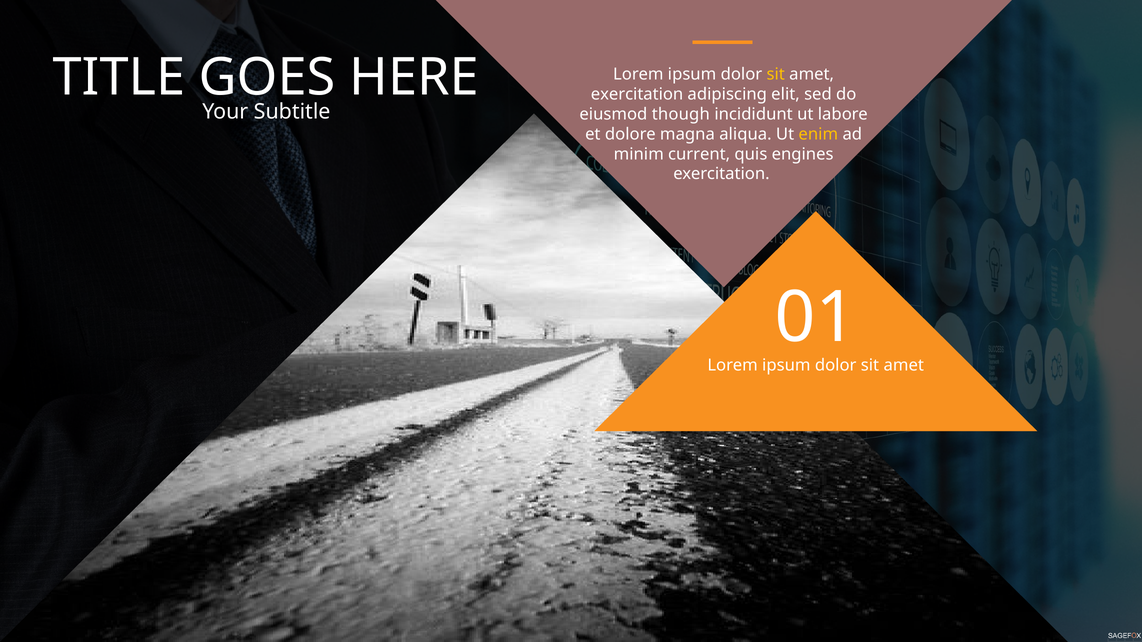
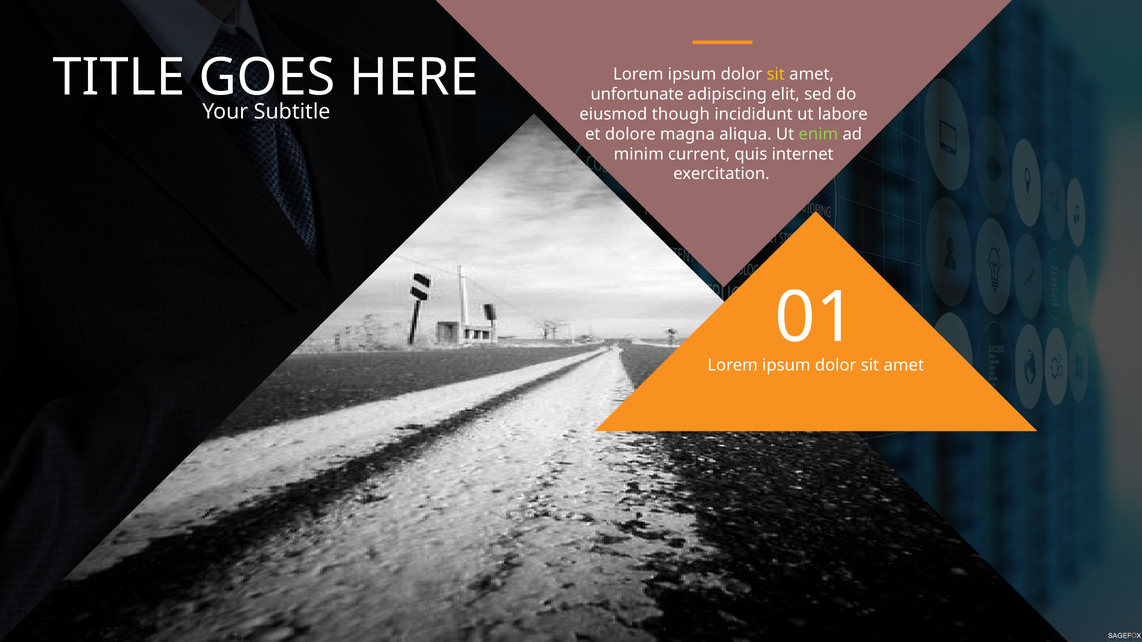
exercitation: exercitation -> unfortunate (637, 94)
enim colour: yellow -> light green (818, 134)
engines: engines -> internet (803, 154)
